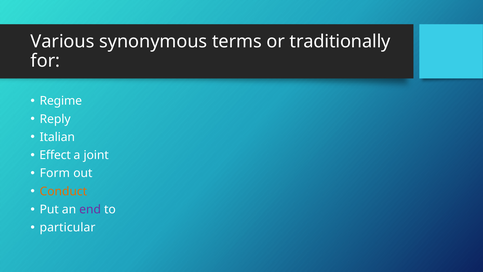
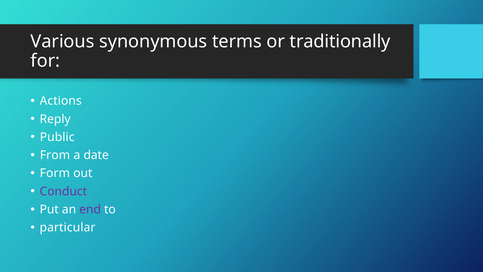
Regime: Regime -> Actions (61, 101)
Italian: Italian -> Public (57, 137)
Effect: Effect -> From (55, 155)
joint: joint -> date (96, 155)
Conduct colour: orange -> purple (63, 191)
